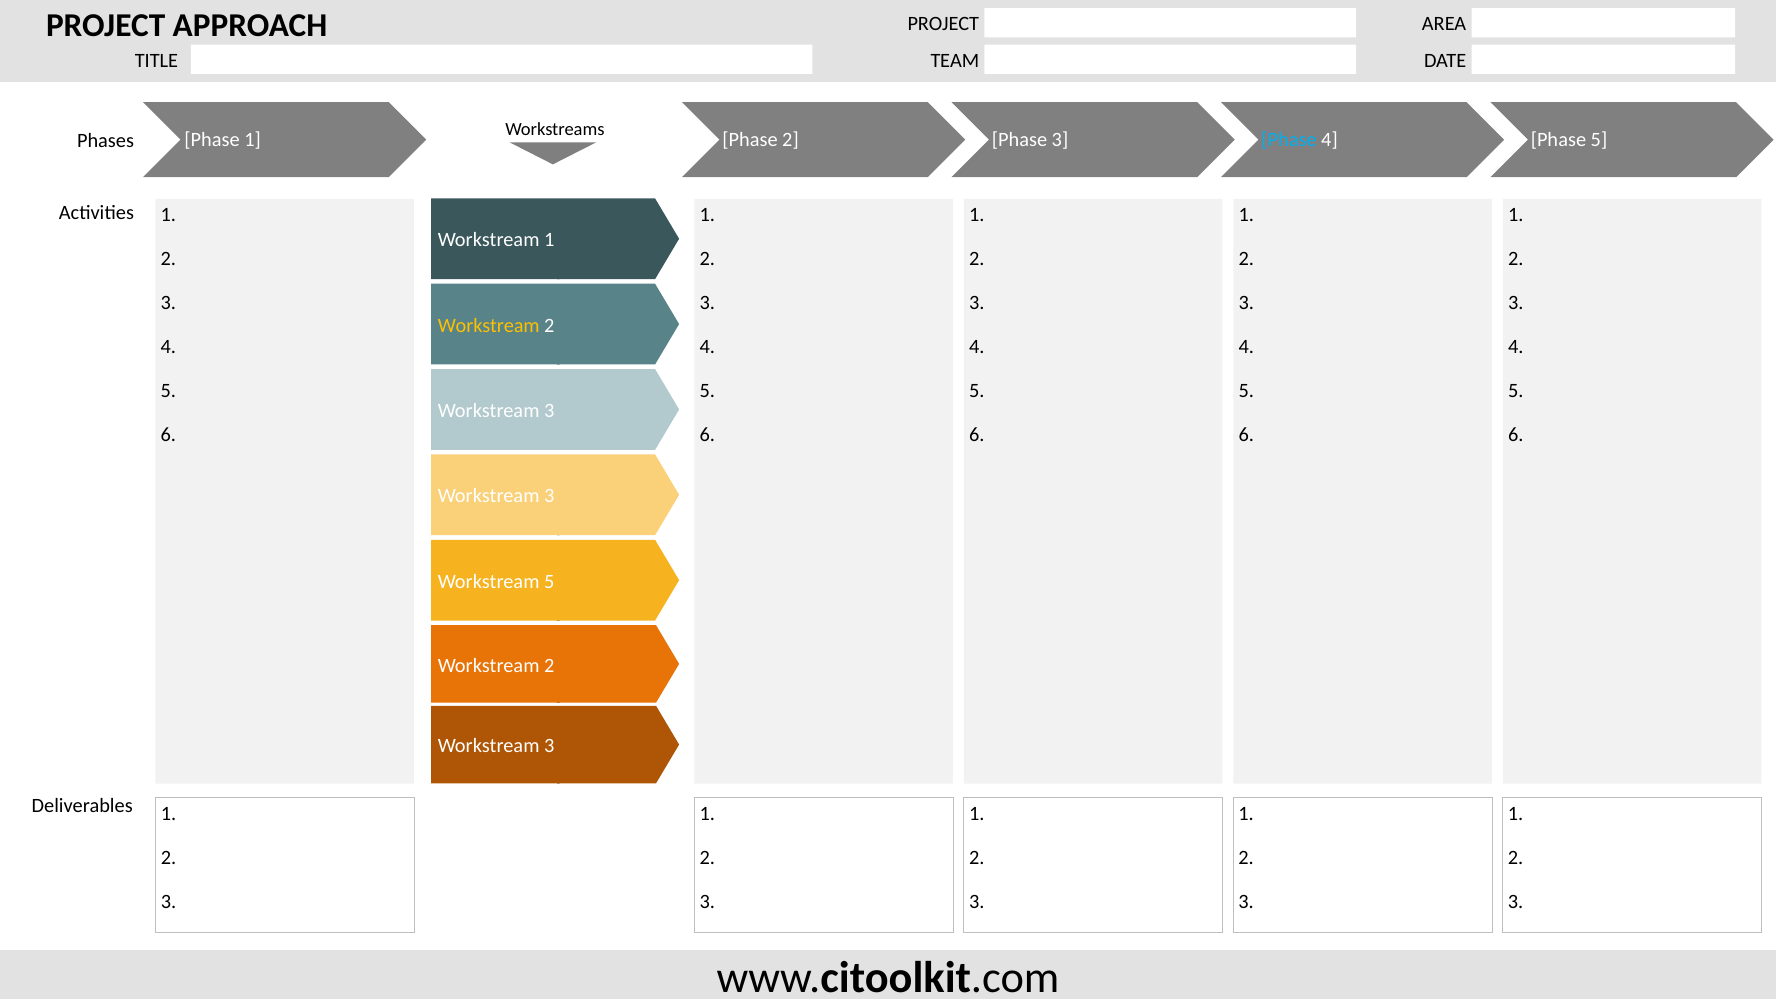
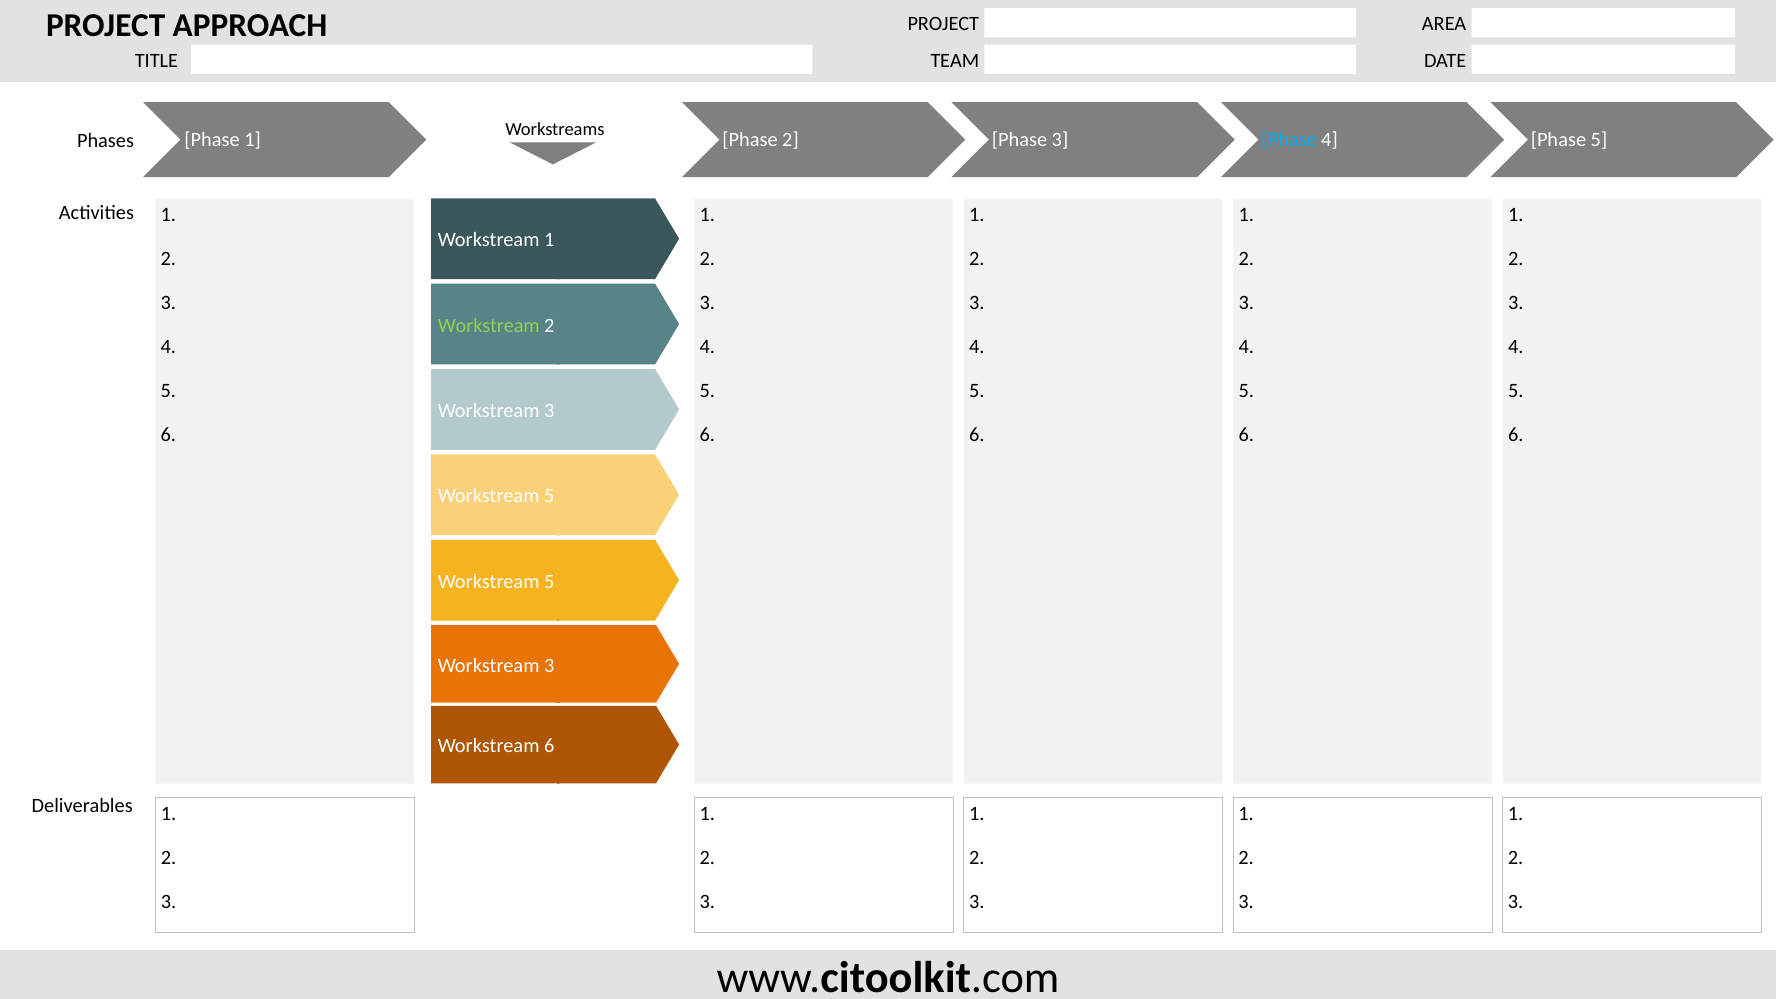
Workstream colour: yellow -> light green (489, 325)
3: 3 -> 5 (549, 496)
2: 2 -> 3 (549, 665)
3: 3 -> 6 (549, 746)
